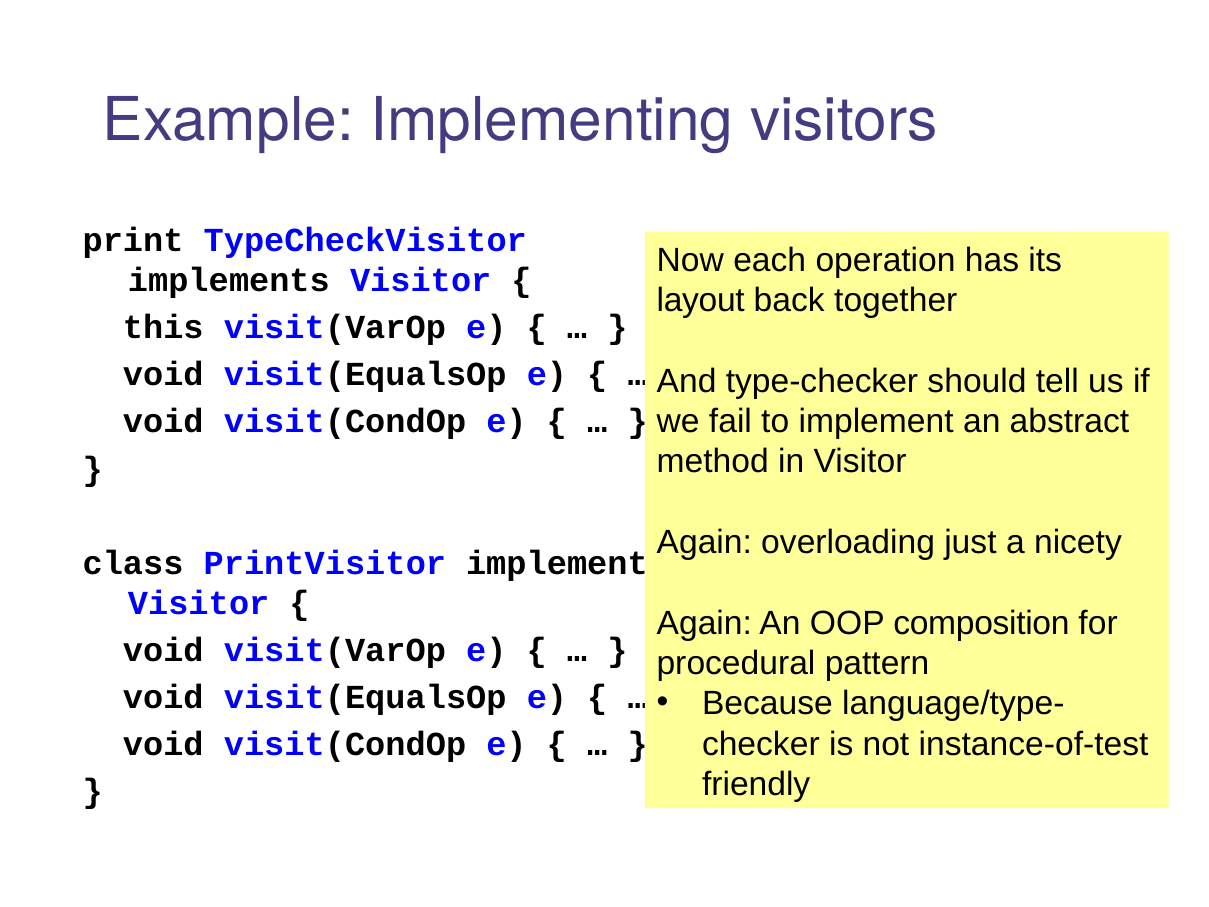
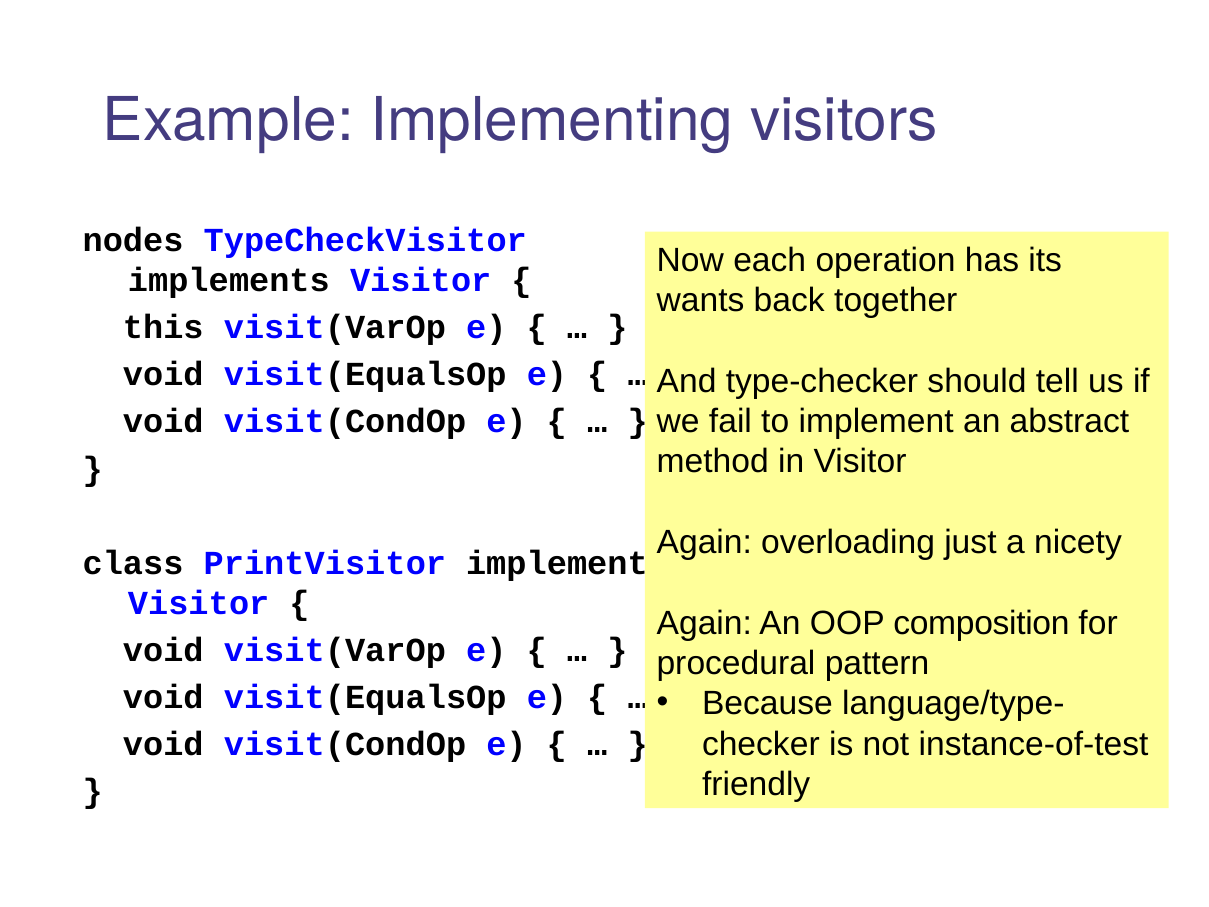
print: print -> nodes (133, 240)
layout: layout -> wants (701, 300)
